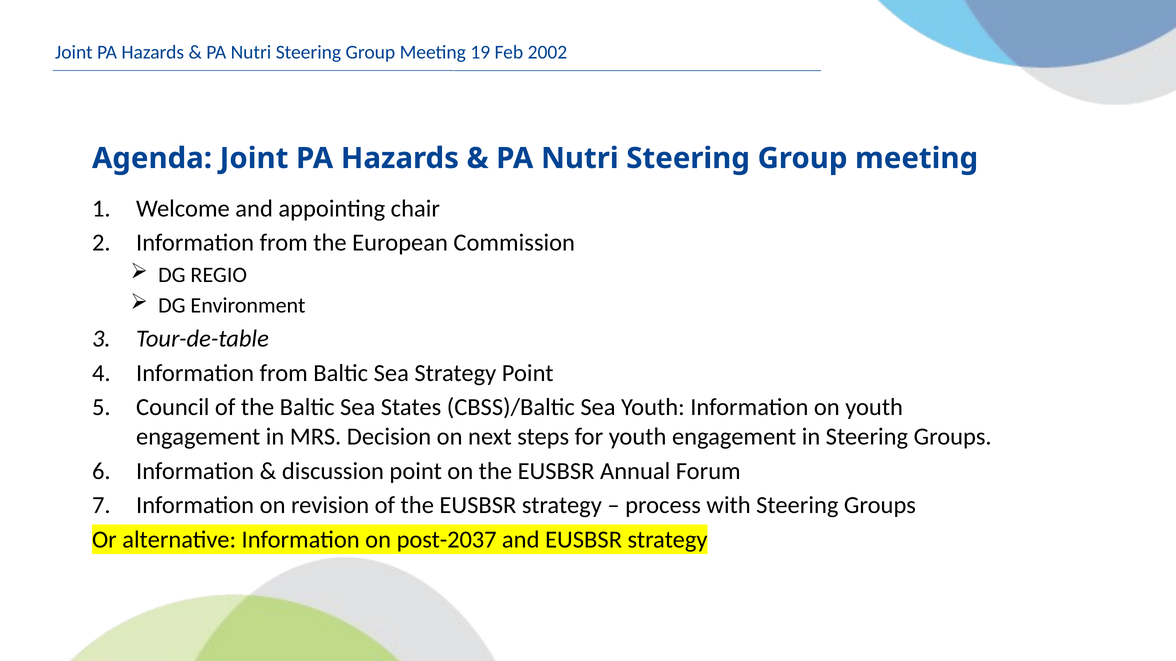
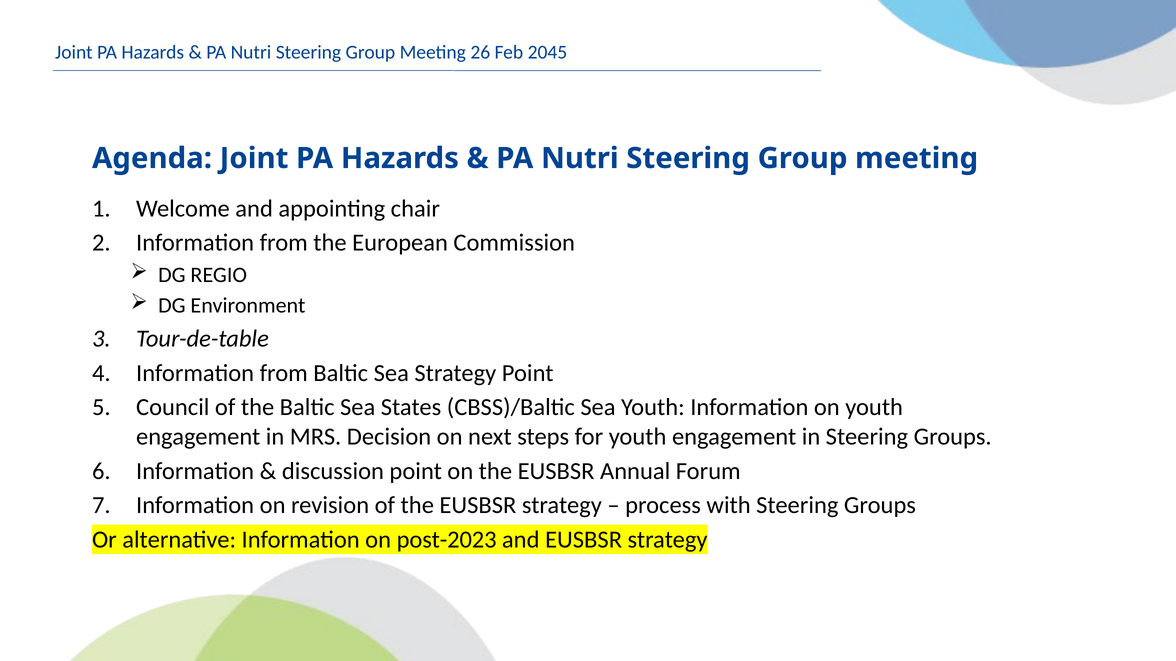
19: 19 -> 26 (480, 52)
2002: 2002 -> 2045 (547, 52)
post-2037: post-2037 -> post-2023 (447, 540)
